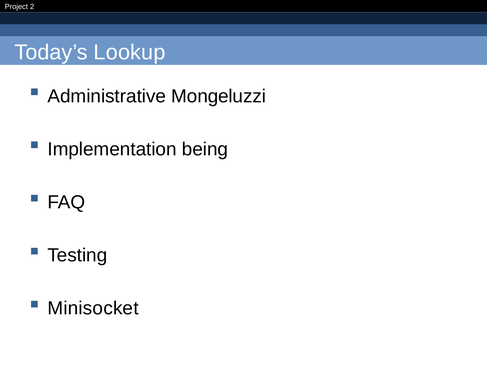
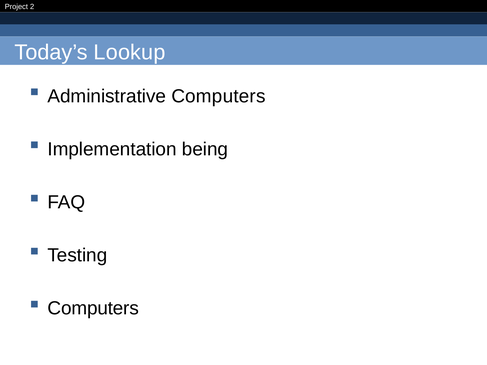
Administrative Mongeluzzi: Mongeluzzi -> Computers (218, 96)
Minisocket: Minisocket -> Computers (93, 309)
